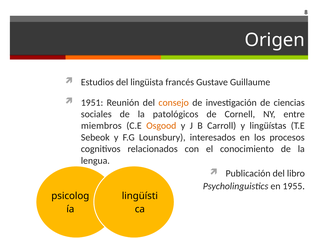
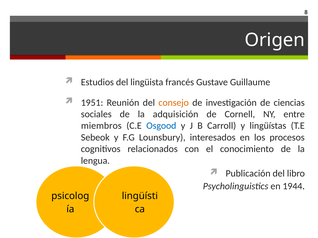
patológicos: patológicos -> adquisición (176, 114)
Osgood colour: orange -> blue (161, 126)
1955: 1955 -> 1944 (292, 187)
